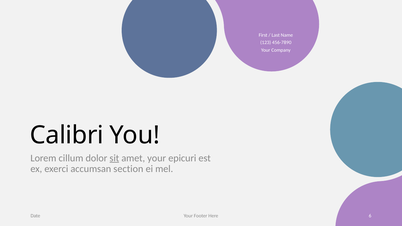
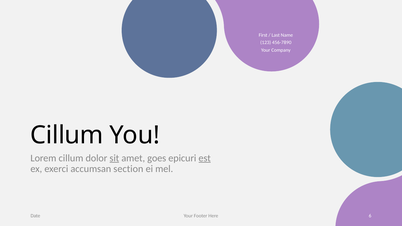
Calibri: Calibri -> Cillum (67, 135)
amet your: your -> goes (157, 158)
est underline: none -> present (205, 158)
